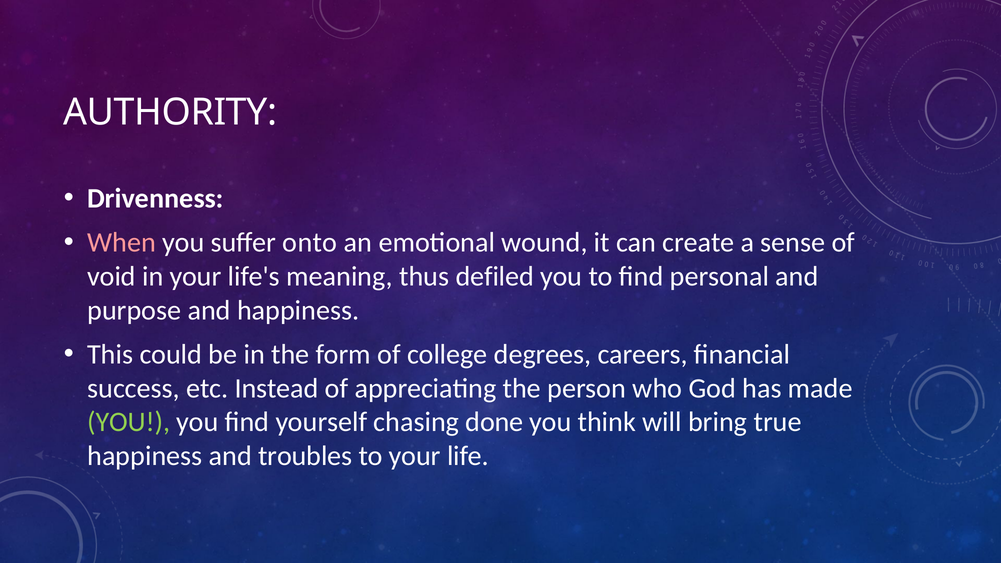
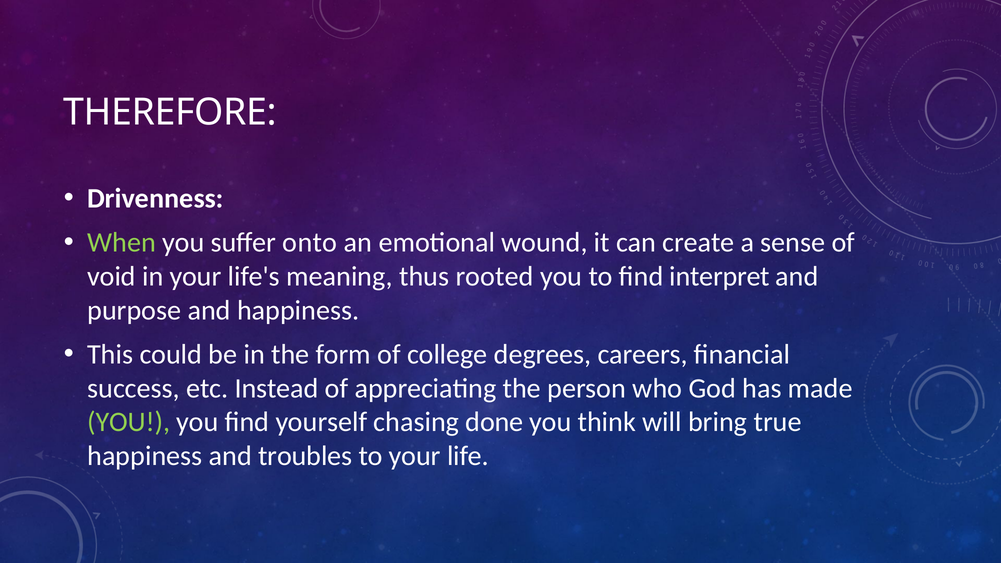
AUTHORITY: AUTHORITY -> THEREFORE (170, 112)
When colour: pink -> light green (122, 243)
defiled: defiled -> rooted (495, 277)
personal: personal -> interpret (720, 277)
